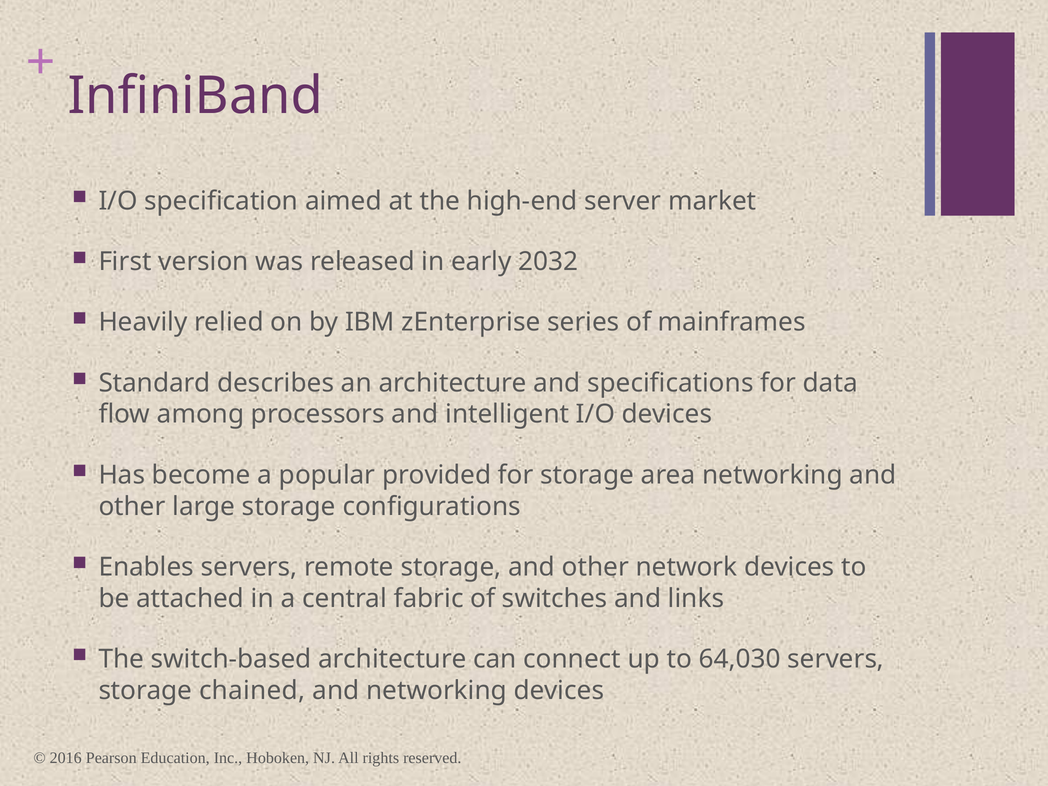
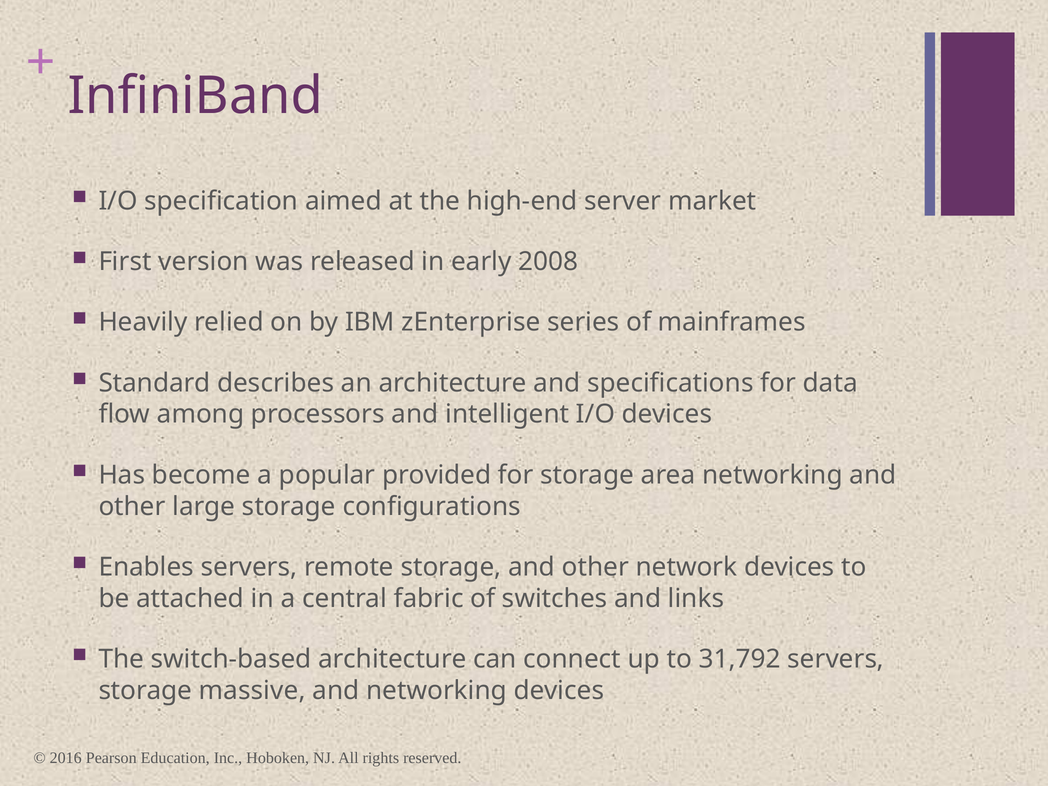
2032: 2032 -> 2008 (548, 262)
64,030: 64,030 -> 31,792 (740, 659)
chained: chained -> massive (252, 690)
